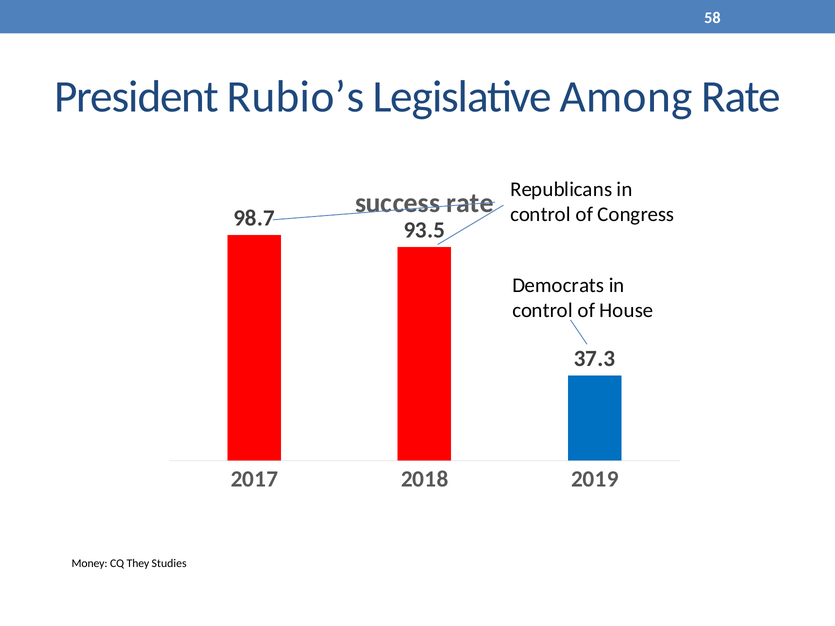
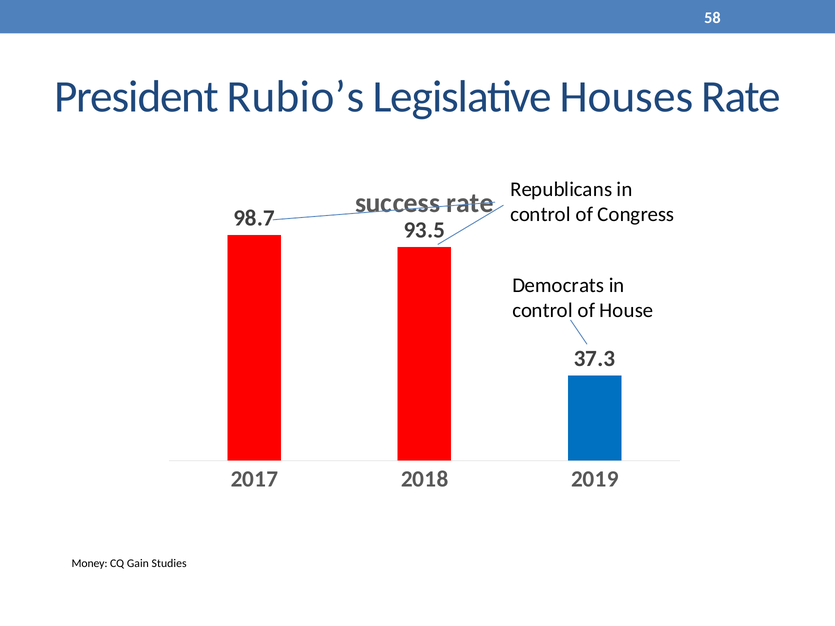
Among: Among -> Houses (627, 97)
They: They -> Gain (138, 564)
